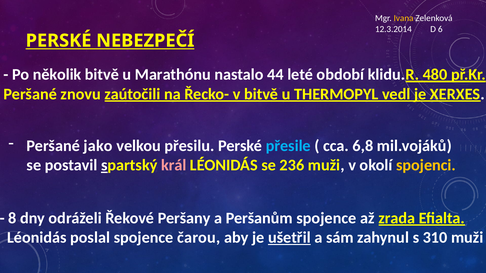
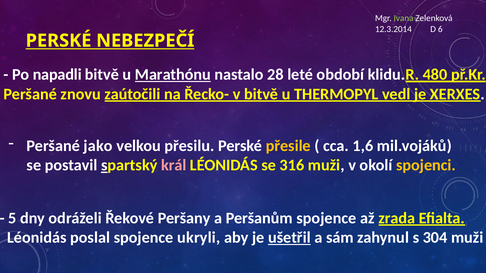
Ivana colour: yellow -> light green (404, 18)
několik: několik -> napadli (57, 75)
Marathónu underline: none -> present (173, 75)
44: 44 -> 28 (275, 75)
přesile colour: light blue -> yellow (288, 146)
6,8: 6,8 -> 1,6 (363, 146)
236: 236 -> 316 (292, 166)
8: 8 -> 5 (12, 218)
čarou: čarou -> ukryli (199, 238)
310: 310 -> 304 (435, 238)
